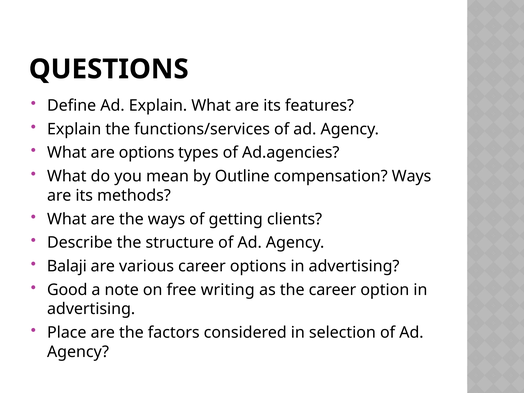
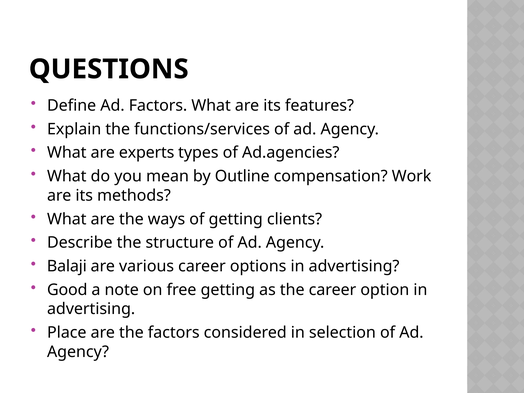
Ad Explain: Explain -> Factors (158, 106)
are options: options -> experts (147, 153)
compensation Ways: Ways -> Work (412, 176)
free writing: writing -> getting (228, 290)
